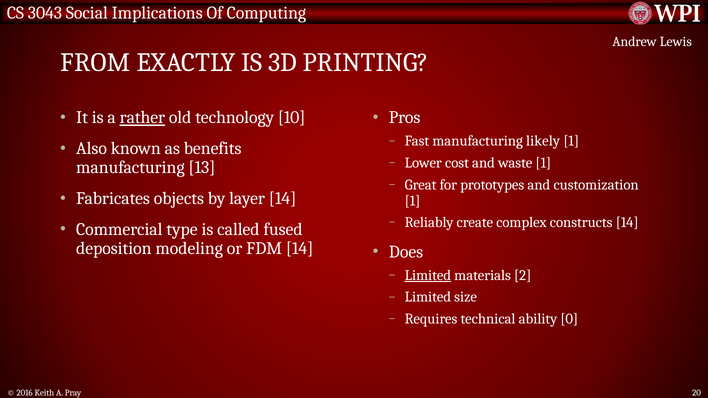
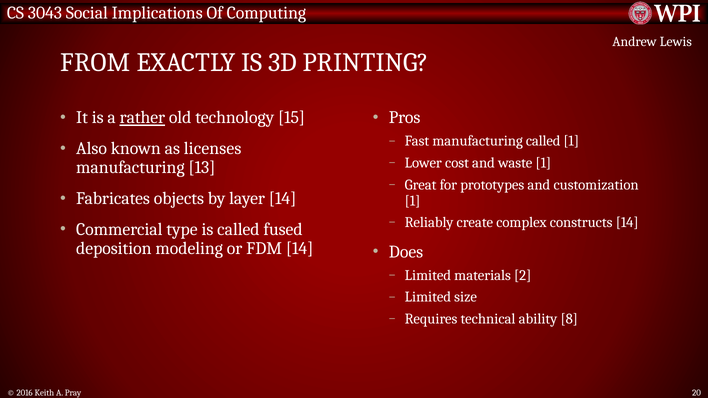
10: 10 -> 15 (292, 118)
manufacturing likely: likely -> called (543, 141)
benefits: benefits -> licenses (213, 149)
Limited underline: present -> none (428, 275)
0: 0 -> 8 (569, 319)
